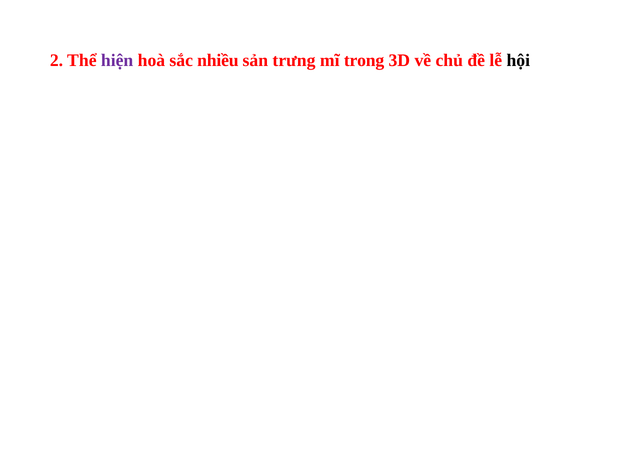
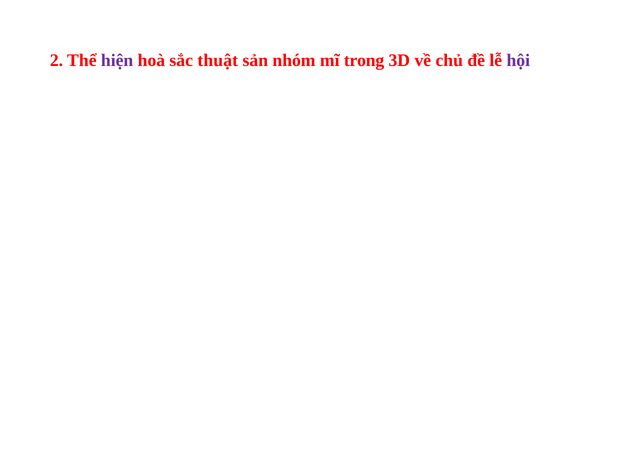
nhiều: nhiều -> thuật (218, 61)
trưng: trưng -> nhóm (294, 61)
hội colour: black -> purple (518, 61)
